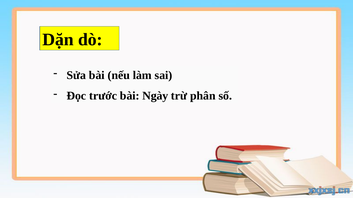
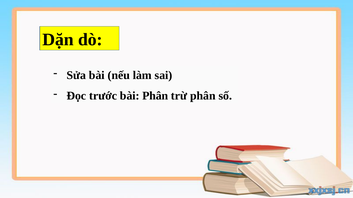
bài Ngày: Ngày -> Phân (155, 96)
